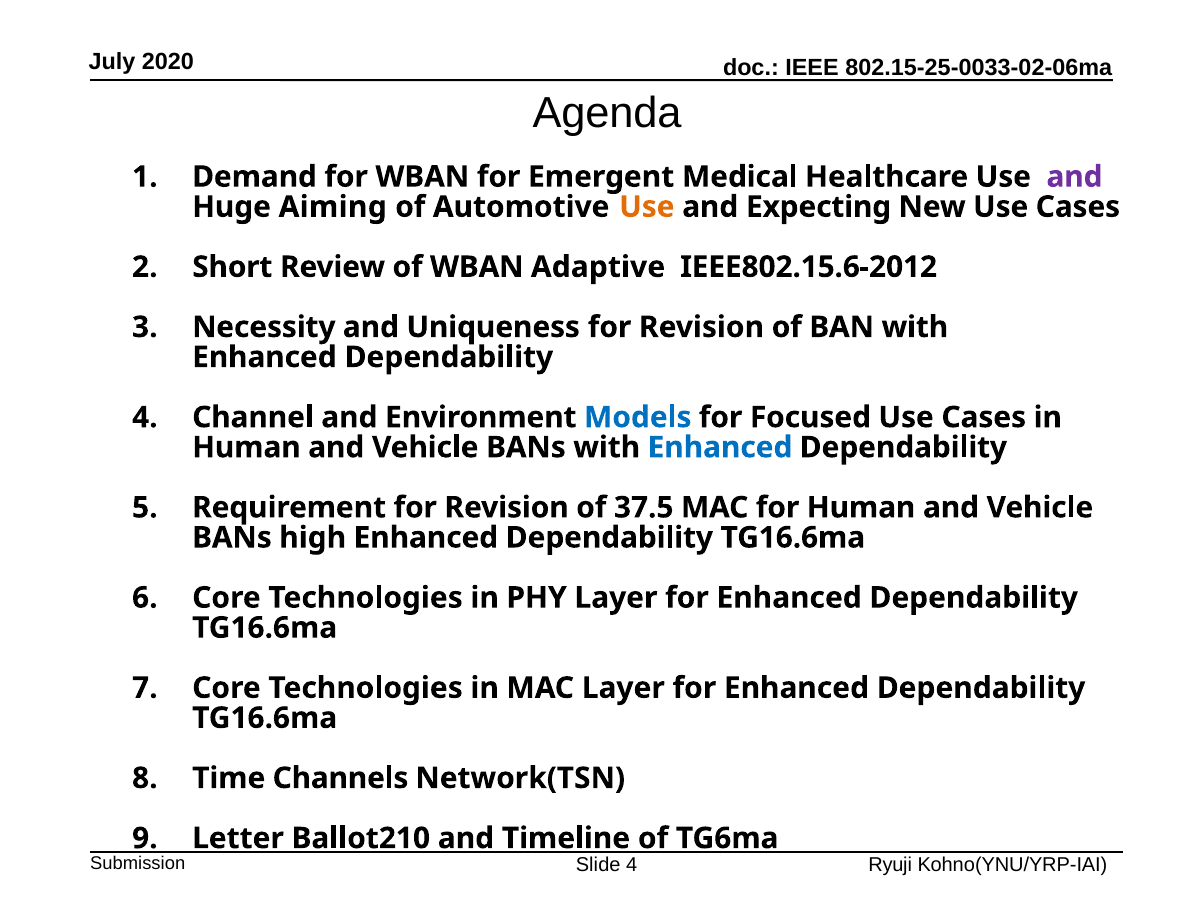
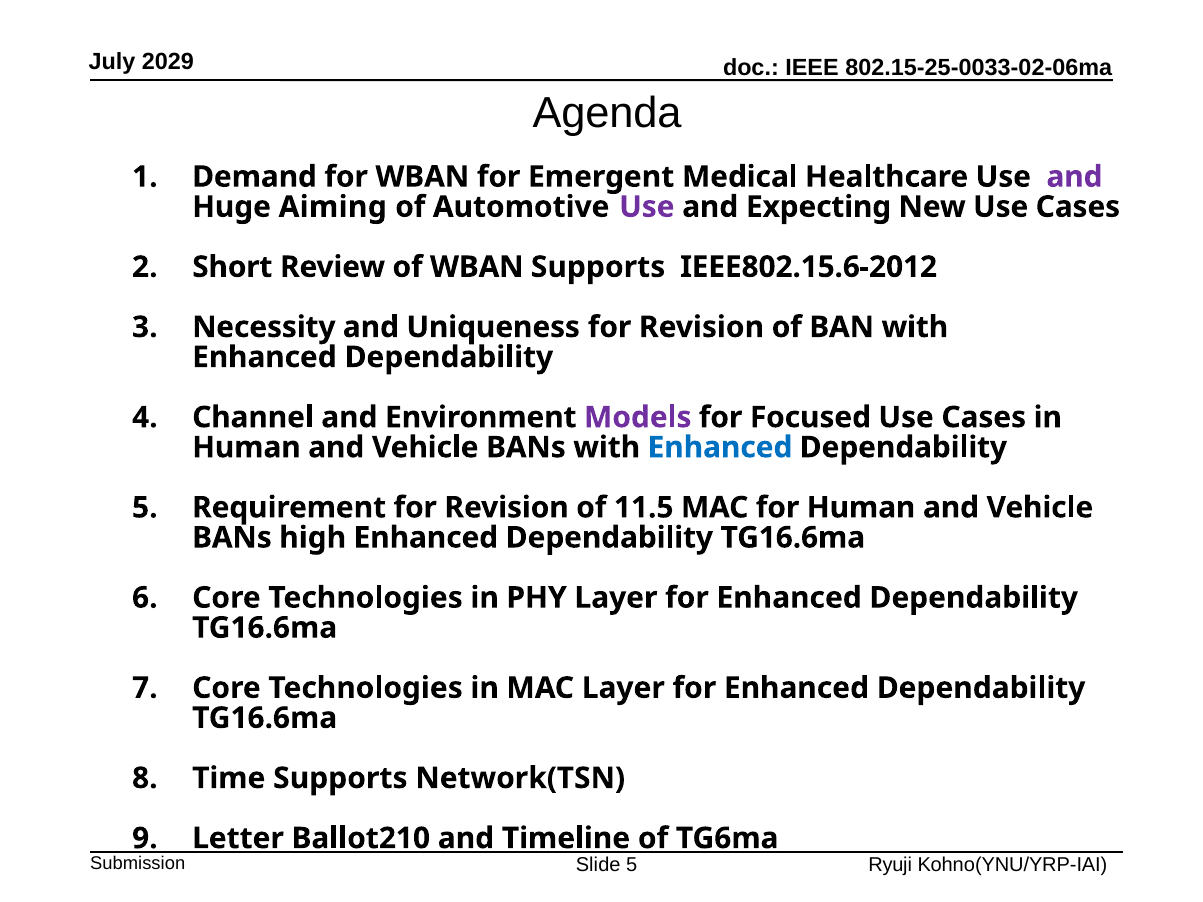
2020: 2020 -> 2029 (168, 62)
Use colour: orange -> purple (647, 207)
WBAN Adaptive: Adaptive -> Supports (598, 267)
Models colour: blue -> purple (638, 417)
37.5: 37.5 -> 11.5 (644, 508)
Time Channels: Channels -> Supports (340, 778)
4: 4 -> 5 (632, 865)
